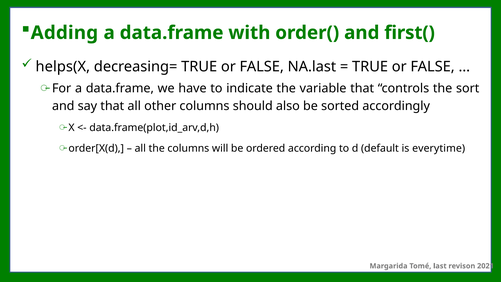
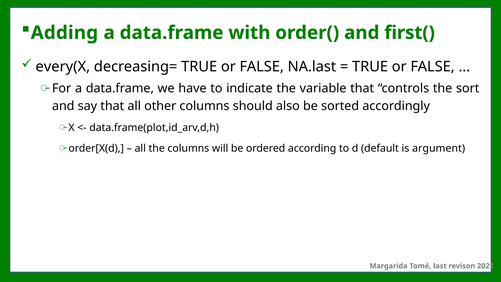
helps(X: helps(X -> every(X (63, 67)
everytime: everytime -> argument (439, 148)
